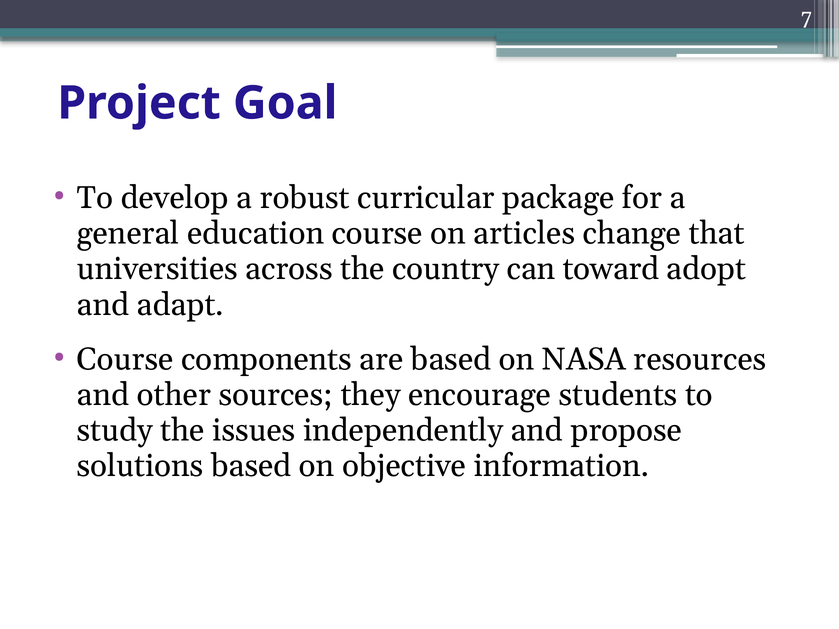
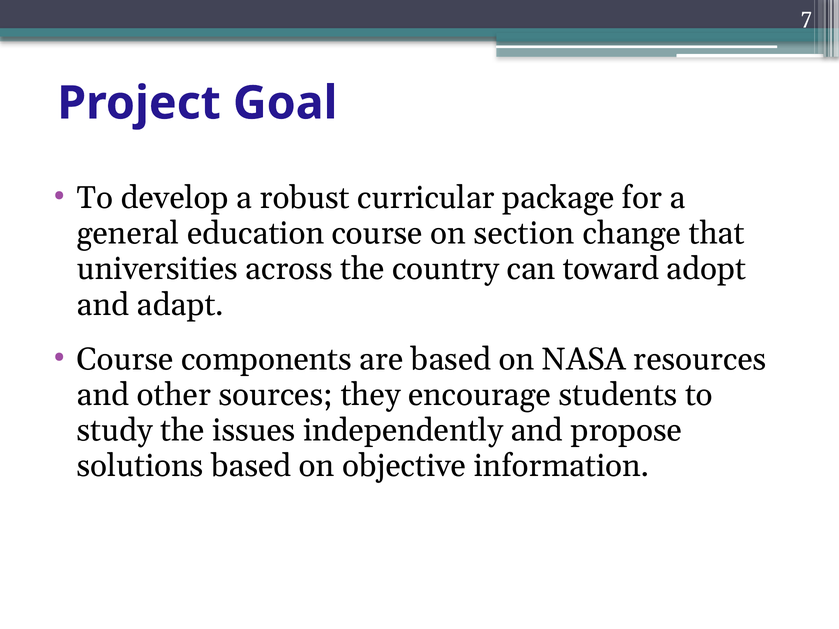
articles: articles -> section (524, 234)
